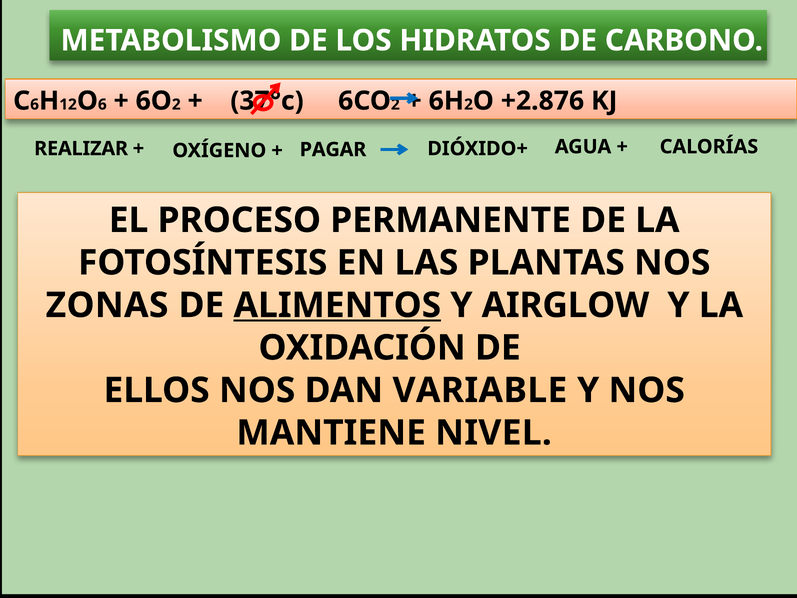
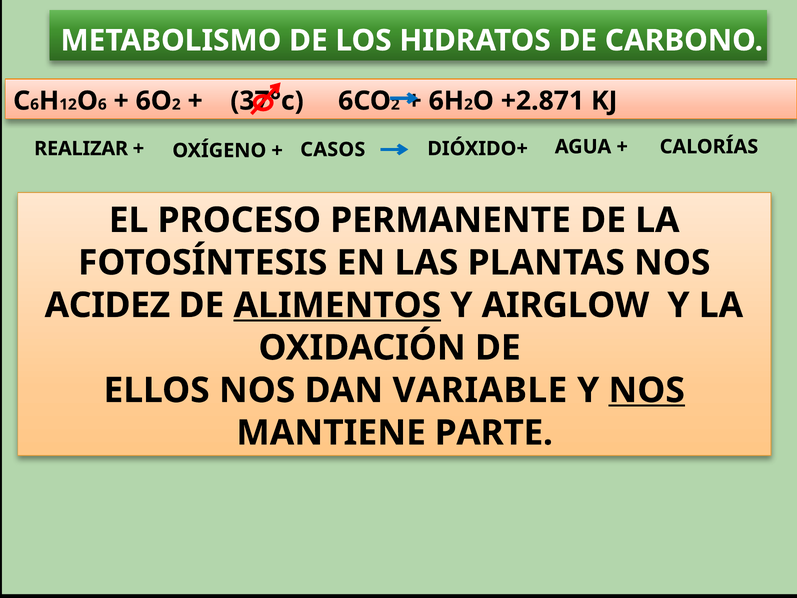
+2.876: +2.876 -> +2.871 (542, 101)
PAGAR: PAGAR -> CASOS (333, 149)
ZONAS: ZONAS -> ACIDEZ (107, 305)
NOS underline: none -> present (647, 390)
NIVEL: NIVEL -> PARTE (494, 433)
